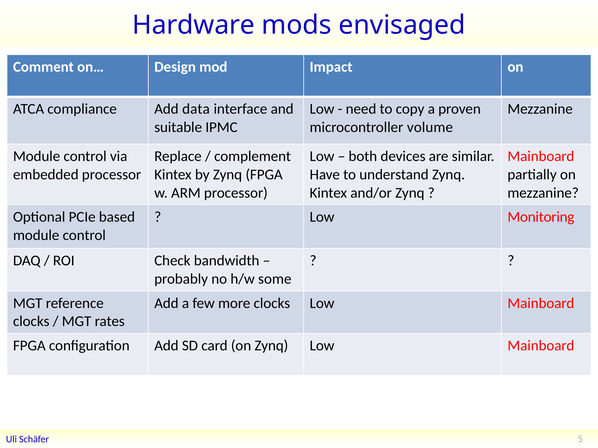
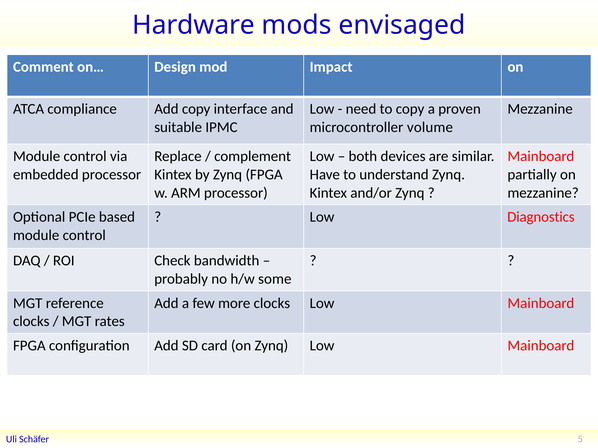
Add data: data -> copy (196, 109)
Monitoring: Monitoring -> Diagnostics (541, 217)
